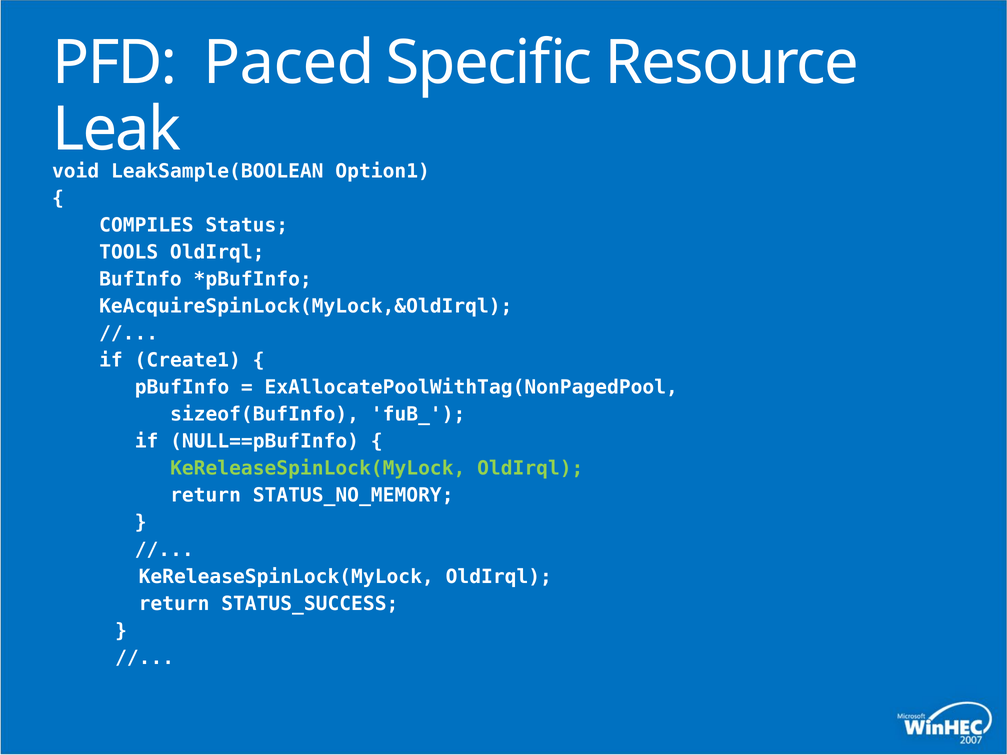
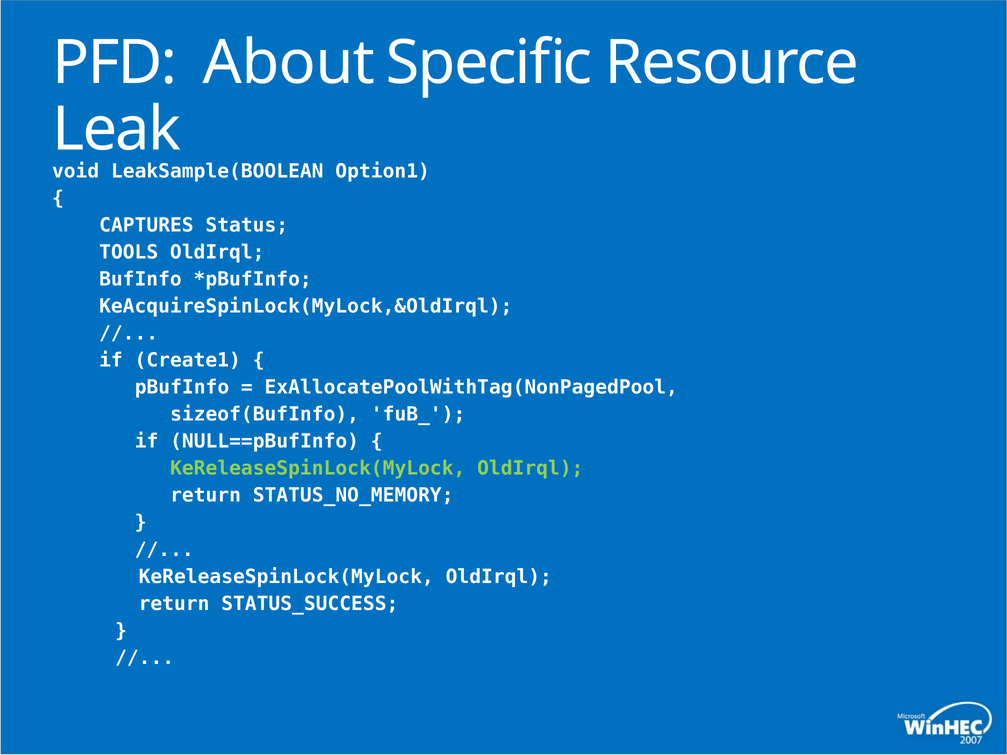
Paced: Paced -> About (289, 63)
COMPILES: COMPILES -> CAPTURES (146, 225)
